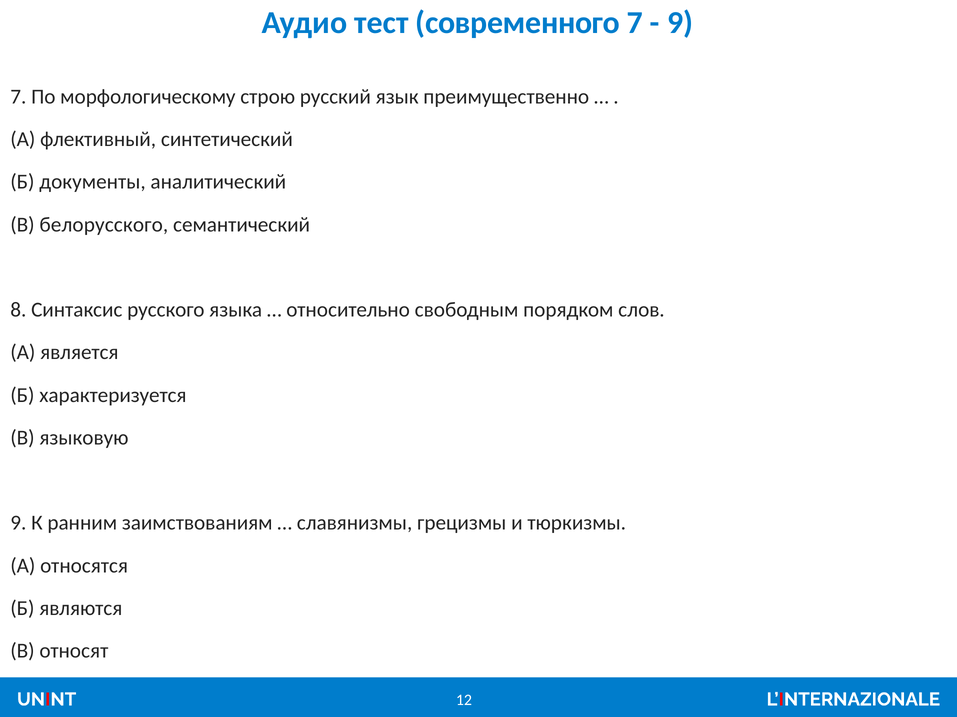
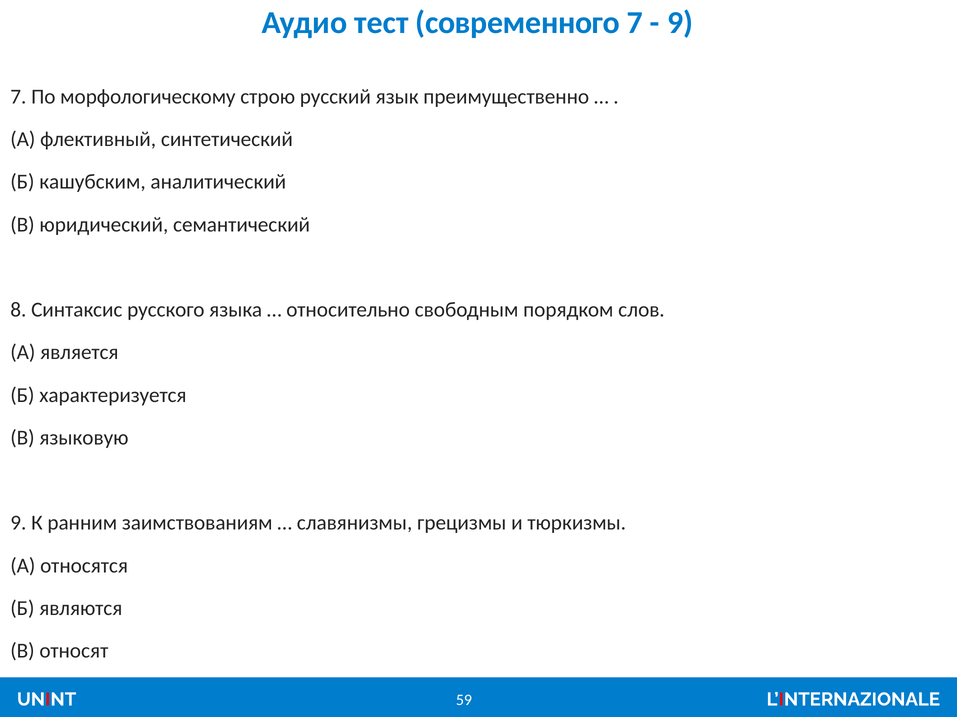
документы: документы -> кашубским (92, 182)
белорусского: белорусского -> юридический (104, 225)
12: 12 -> 59 (464, 701)
